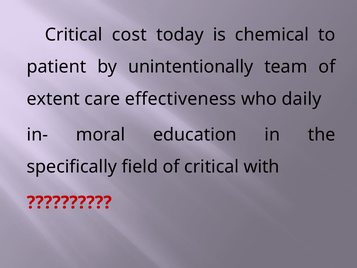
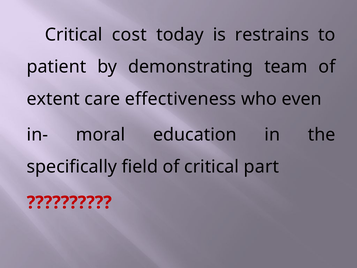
chemical: chemical -> restrains (272, 35)
unintentionally: unintentionally -> demonstrating (191, 67)
daily: daily -> even (302, 99)
with: with -> part (261, 167)
